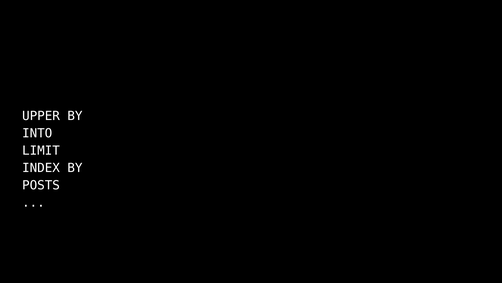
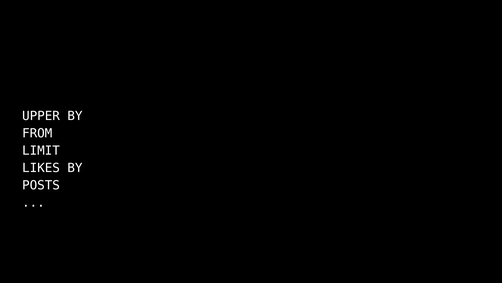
INTO: INTO -> FROM (37, 133)
INDEX: INDEX -> LIKES (41, 168)
